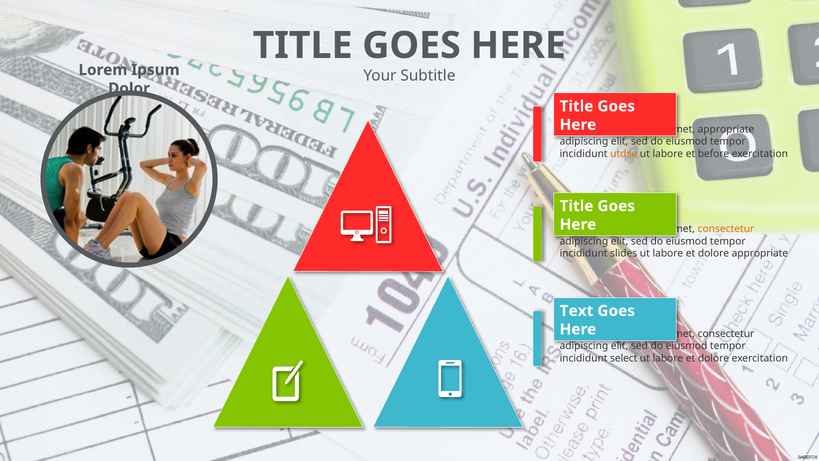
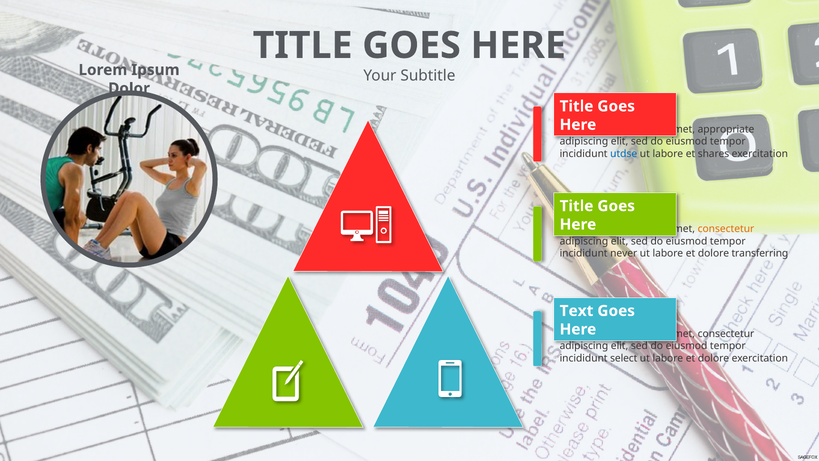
utdse colour: orange -> blue (624, 154)
before: before -> shares (714, 154)
slides: slides -> never (624, 253)
dolore appropriate: appropriate -> transferring (760, 253)
